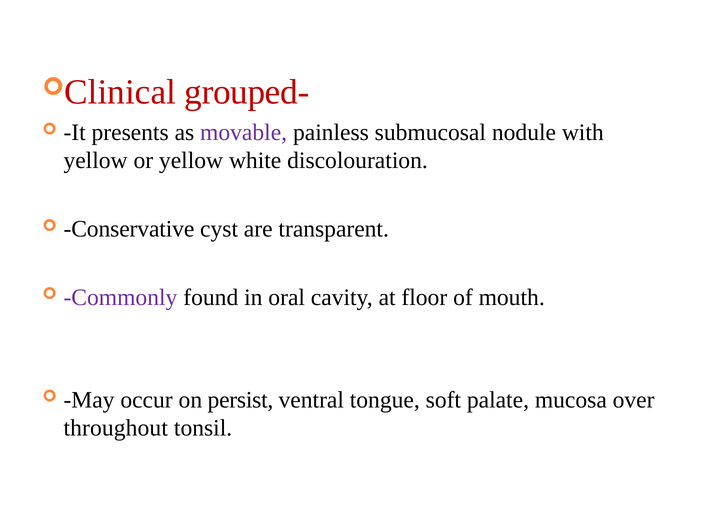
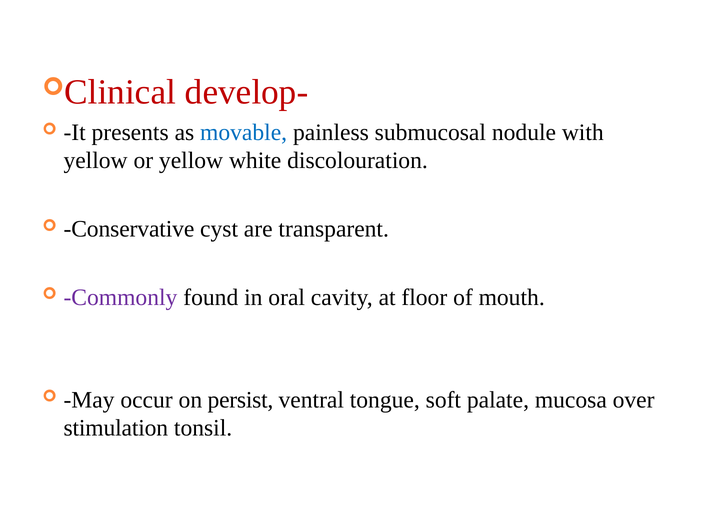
grouped-: grouped- -> develop- (247, 92)
movable colour: purple -> blue (244, 132)
throughout: throughout -> stimulation (116, 428)
